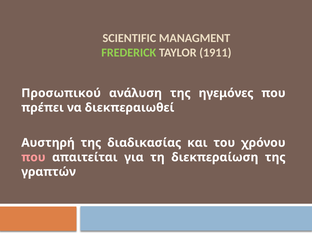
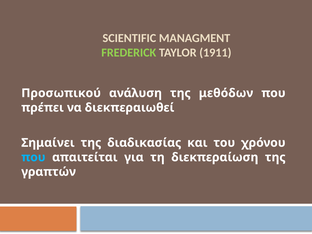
ηγεμόνες: ηγεμόνες -> μεθόδων (226, 93)
Αυστηρή: Αυστηρή -> Σημαίνει (48, 143)
που colour: pink -> light blue (33, 157)
